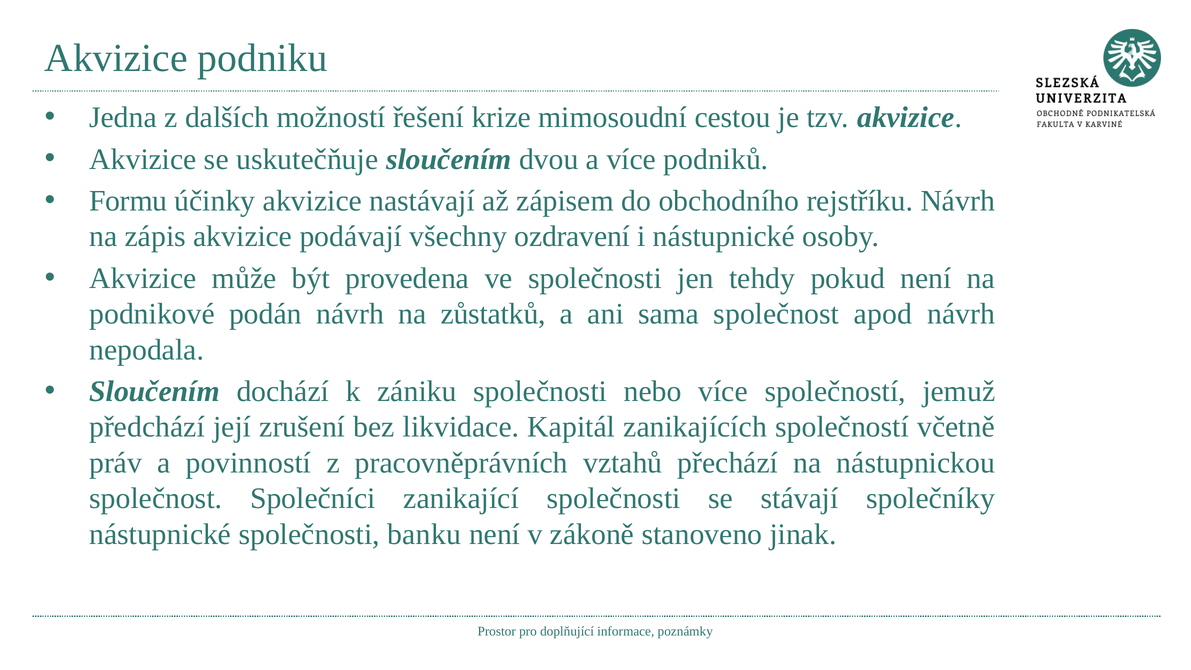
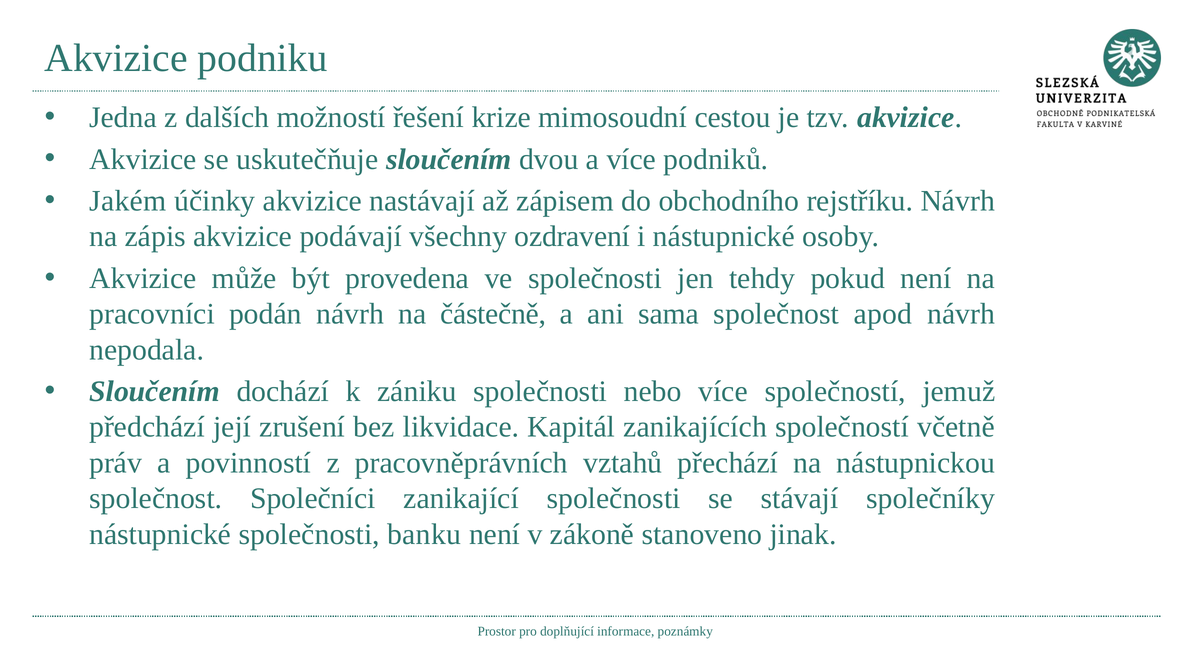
Formu: Formu -> Jakém (128, 201)
podnikové: podnikové -> pracovníci (152, 314)
zůstatků: zůstatků -> částečně (493, 314)
